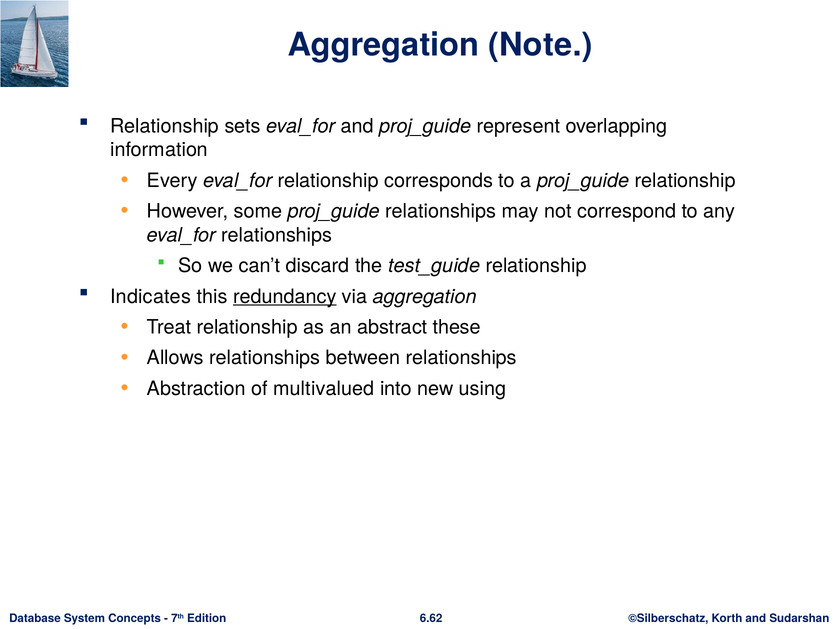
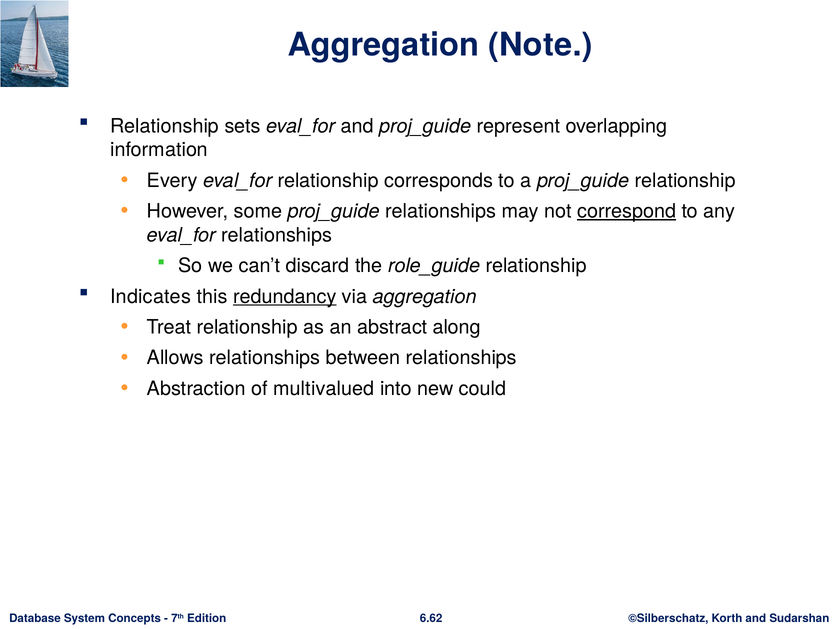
correspond underline: none -> present (627, 211)
test_guide: test_guide -> role_guide (434, 266)
these: these -> along (457, 327)
using: using -> could (483, 388)
